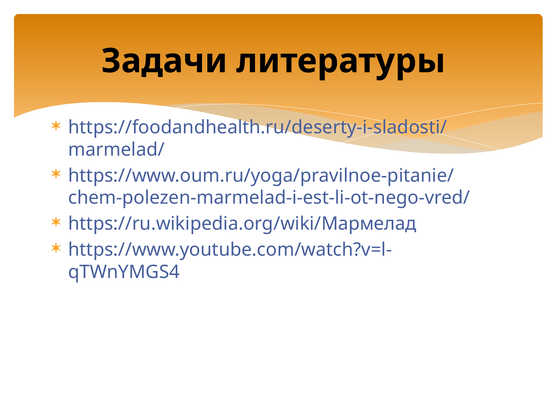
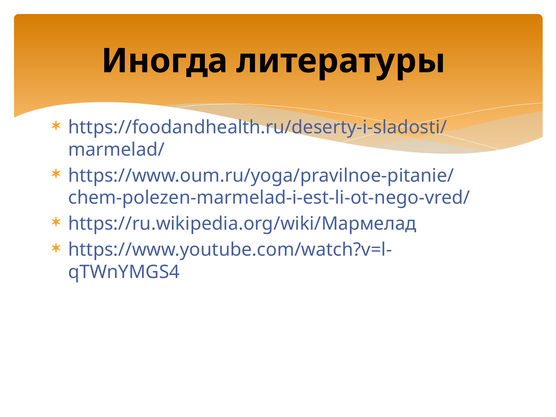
Задачи: Задачи -> Иногда (164, 61)
